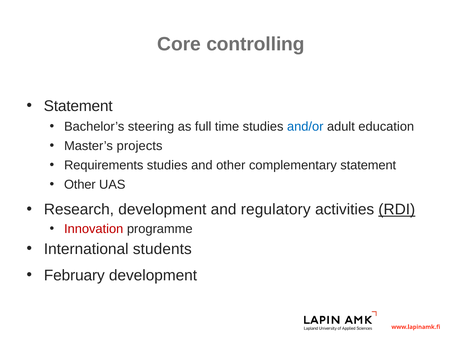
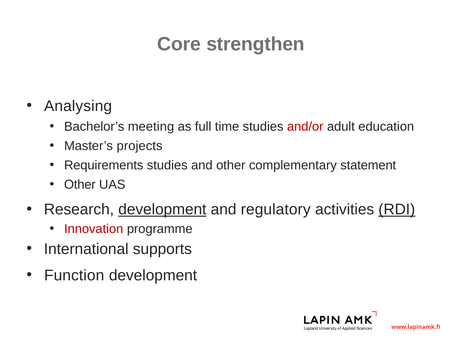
controlling: controlling -> strengthen (256, 44)
Statement: Statement -> Analysing (78, 106)
steering: steering -> meeting (151, 126)
and/or colour: blue -> red (305, 126)
development underline: none -> present (162, 209)
students: students -> supports (162, 249)
February: February -> Function (74, 275)
